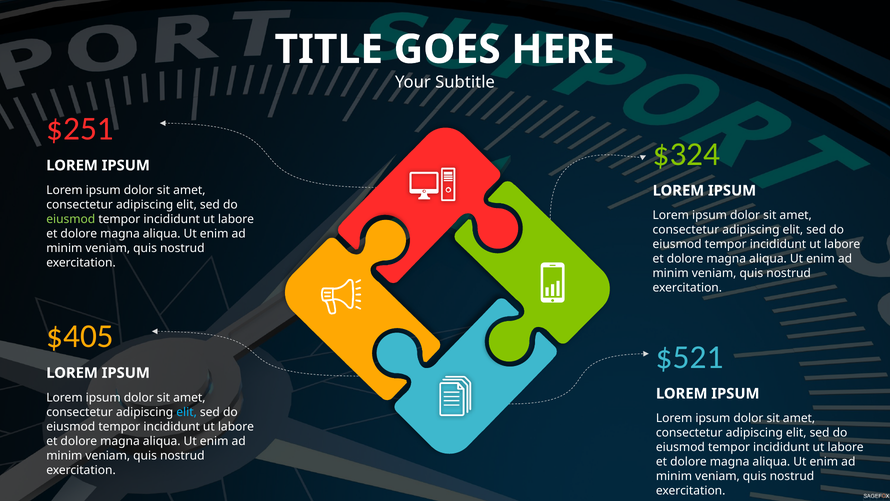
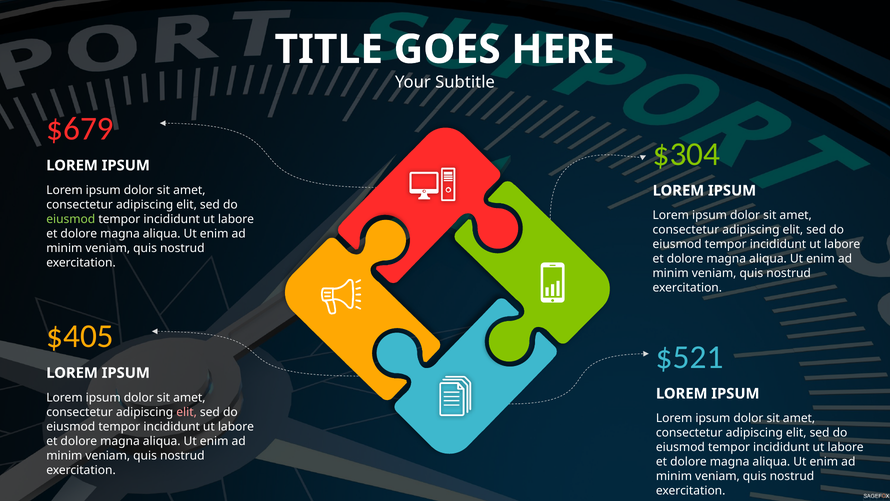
$251: $251 -> $679 (80, 129)
$324: $324 -> $304 (686, 154)
elit colour: light blue -> pink (187, 412)
